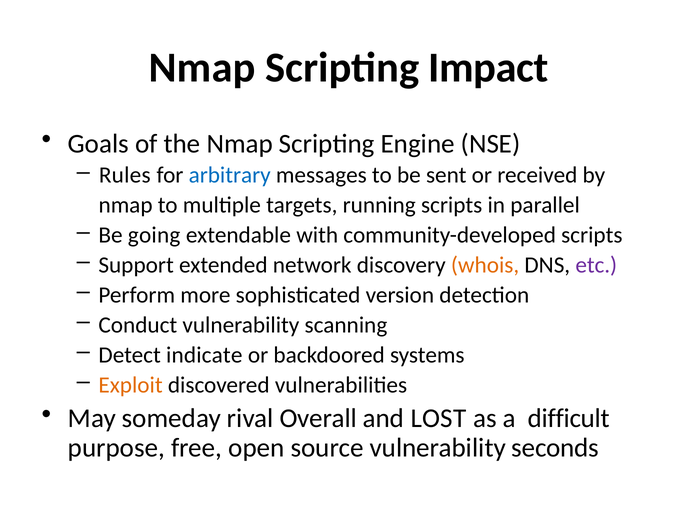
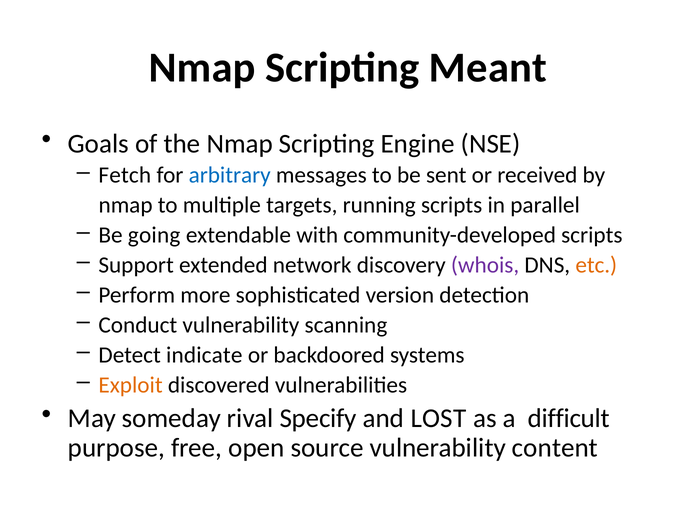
Impact: Impact -> Meant (488, 67)
Rules: Rules -> Fetch (125, 175)
whois colour: orange -> purple (485, 265)
etc colour: purple -> orange (596, 265)
Overall: Overall -> Specify (318, 418)
seconds: seconds -> content (555, 447)
